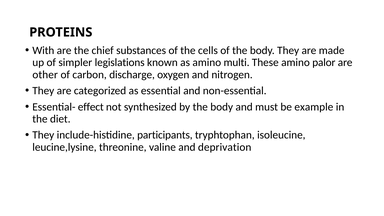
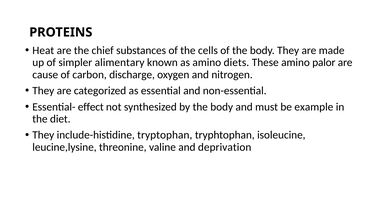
With: With -> Heat (43, 50)
legislations: legislations -> alimentary (120, 63)
multi: multi -> diets (236, 63)
other: other -> cause (45, 75)
participants: participants -> tryptophan (165, 135)
